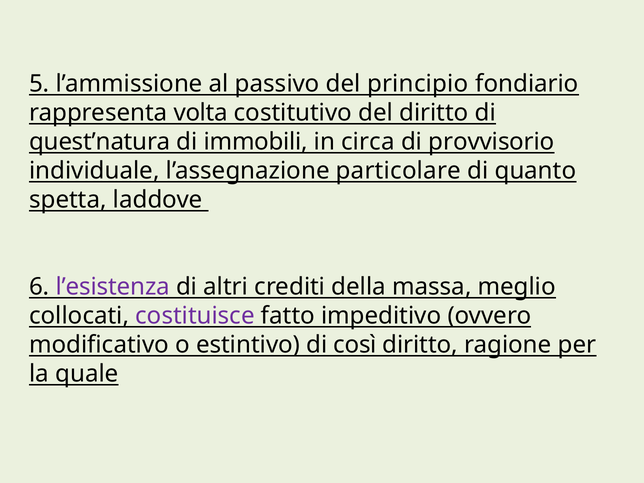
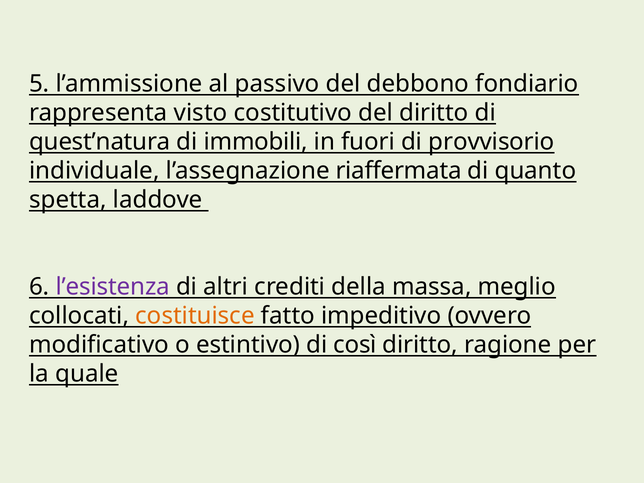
principio: principio -> debbono (418, 84)
volta: volta -> visto (201, 113)
circa: circa -> fuori (368, 142)
particolare: particolare -> riaffermata (399, 171)
costituisce colour: purple -> orange (195, 316)
